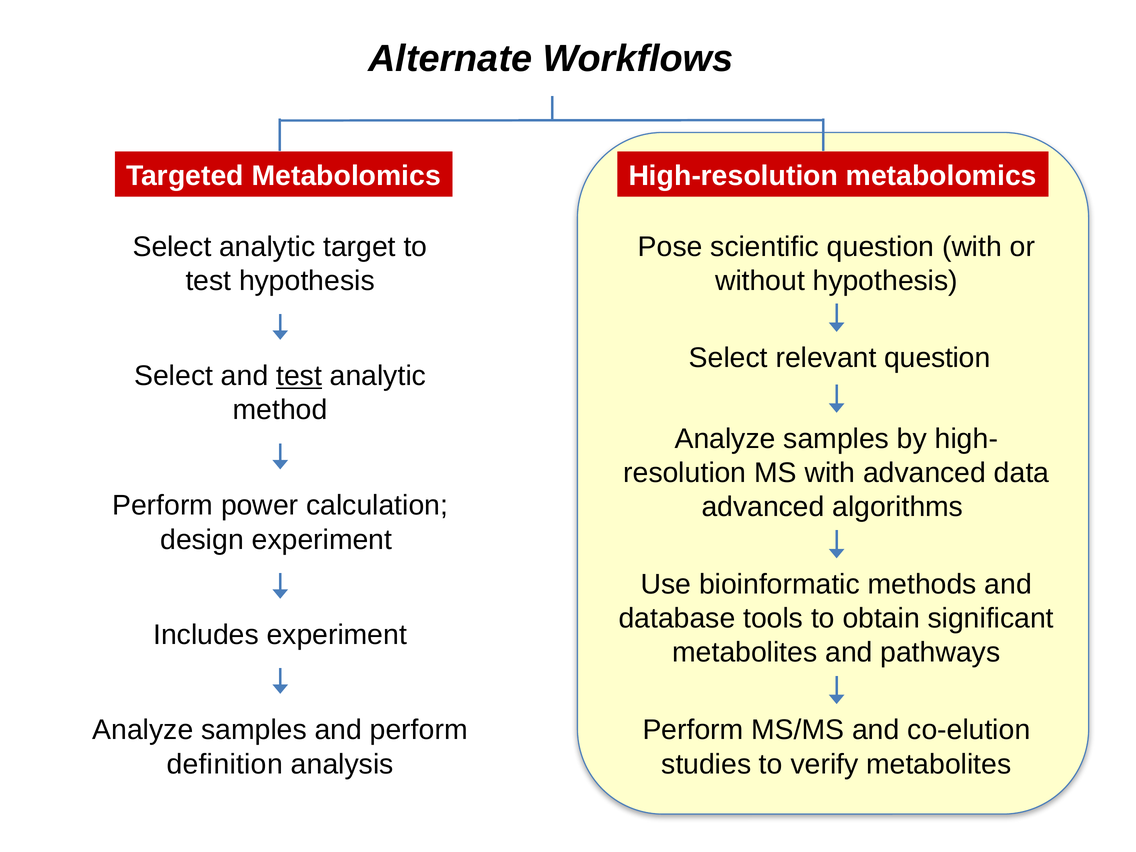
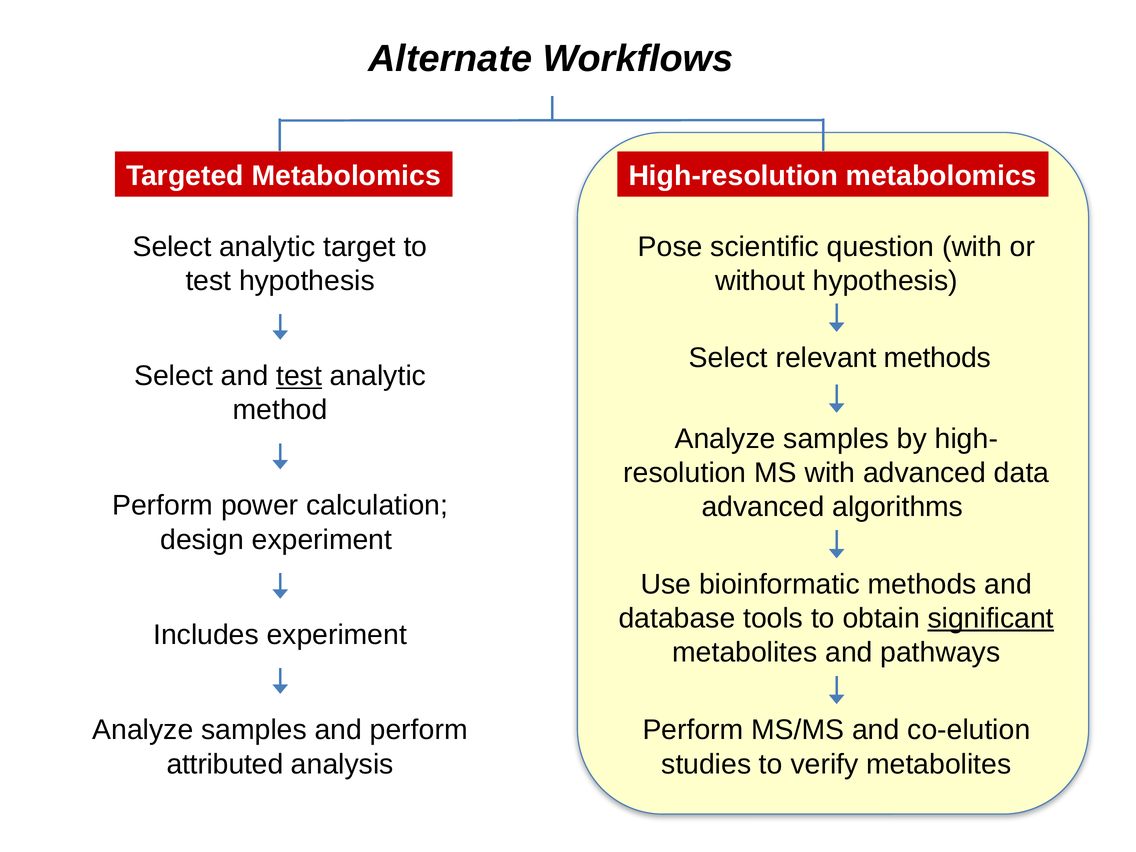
relevant question: question -> methods (937, 358)
significant underline: none -> present (991, 618)
definition: definition -> attributed (225, 764)
